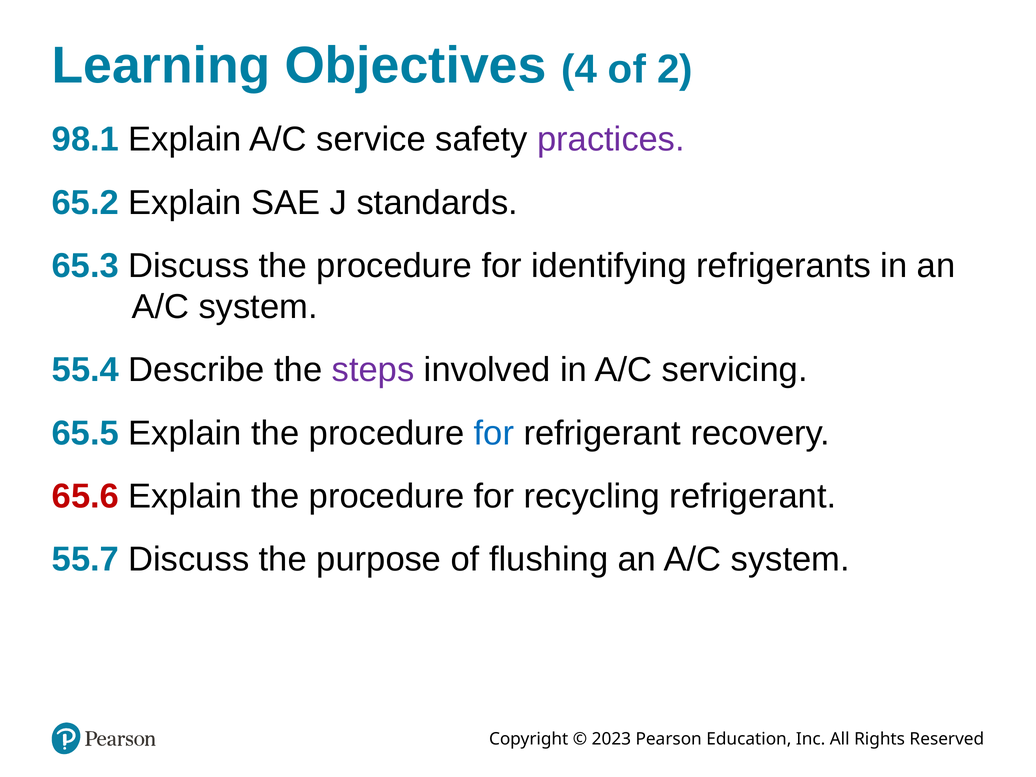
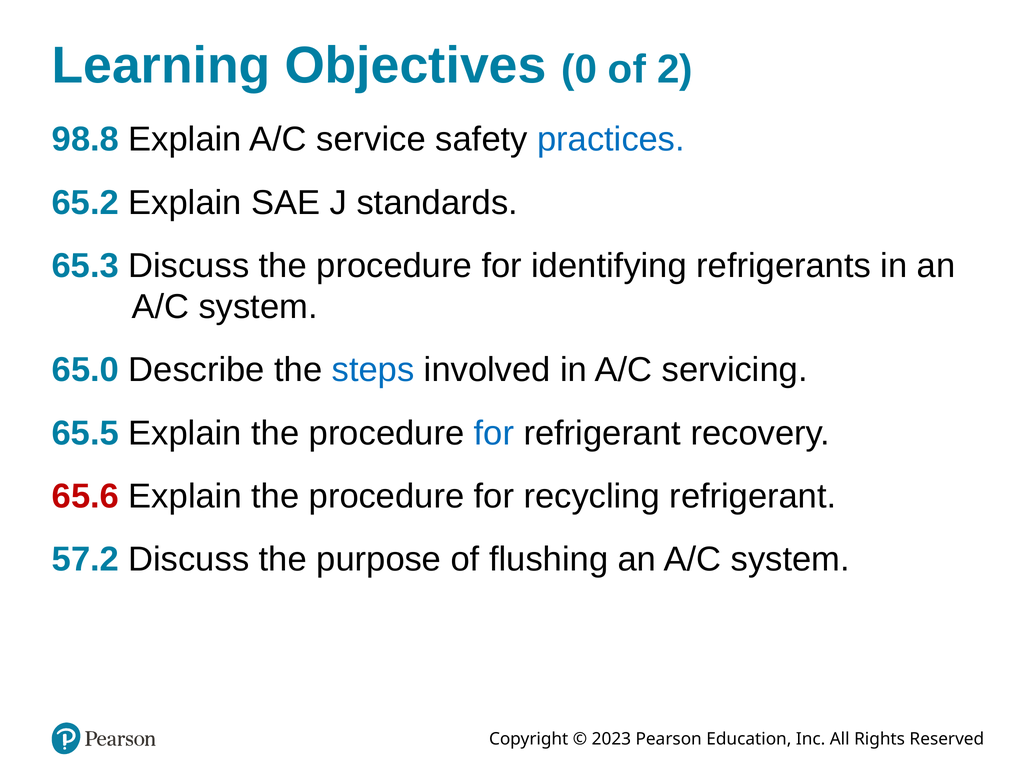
4: 4 -> 0 (579, 70)
98.1: 98.1 -> 98.8 (85, 140)
practices colour: purple -> blue (611, 140)
55.4: 55.4 -> 65.0 (85, 370)
steps colour: purple -> blue (373, 370)
55.7: 55.7 -> 57.2 (85, 559)
